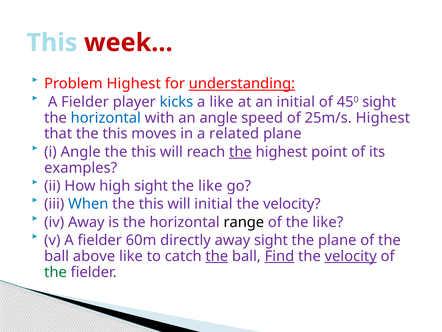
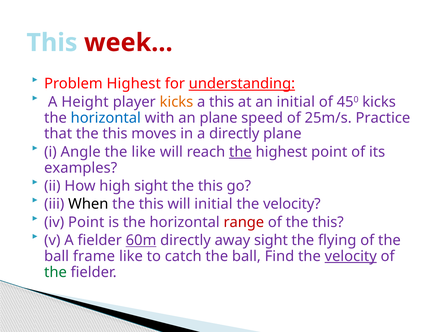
Fielder: Fielder -> Height (85, 102)
kicks colour: blue -> orange (176, 102)
a like: like -> this (222, 102)
450 sight: sight -> kicks (379, 102)
an angle: angle -> plane (219, 118)
25m/s Highest: Highest -> Practice (383, 118)
a related: related -> directly (234, 134)
this: this -> like (144, 152)
like: like -> this (210, 186)
When colour: blue -> black (88, 204)
iv Away: Away -> Point (86, 222)
range colour: black -> red (244, 222)
of the like: like -> this (328, 222)
60m underline: none -> present (141, 240)
the plane: plane -> flying (337, 240)
above: above -> frame (94, 256)
the underline: present -> none (217, 256)
Find underline: present -> none (279, 256)
